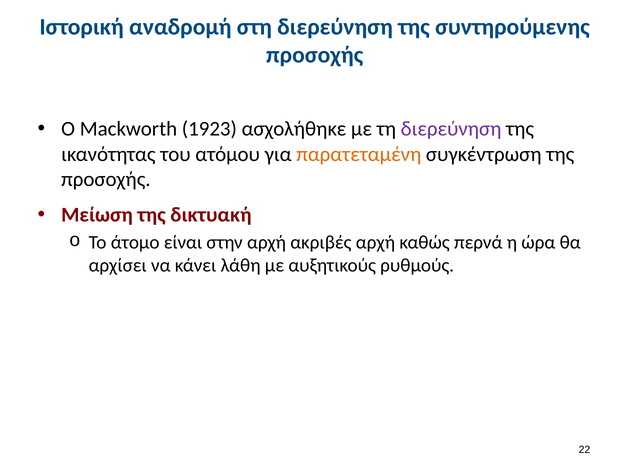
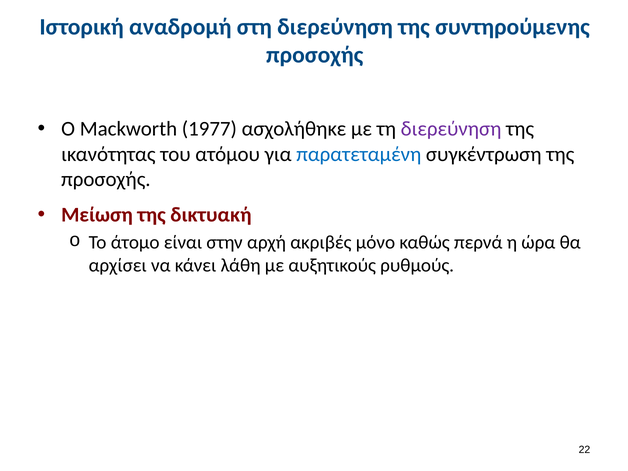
1923: 1923 -> 1977 (209, 129)
παρατεταμένη colour: orange -> blue (359, 154)
ακριβές αρχή: αρχή -> μόνο (375, 243)
